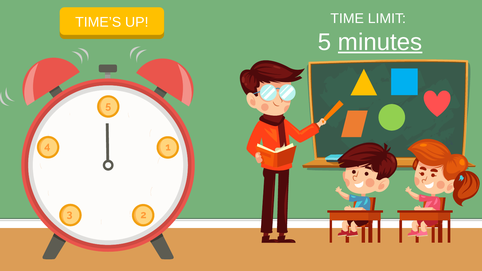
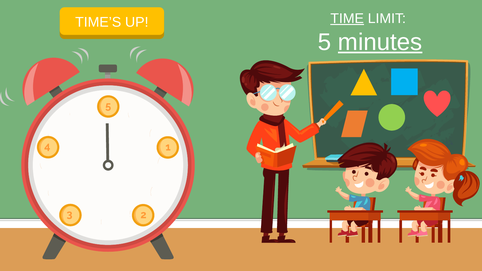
TIME underline: none -> present (347, 19)
